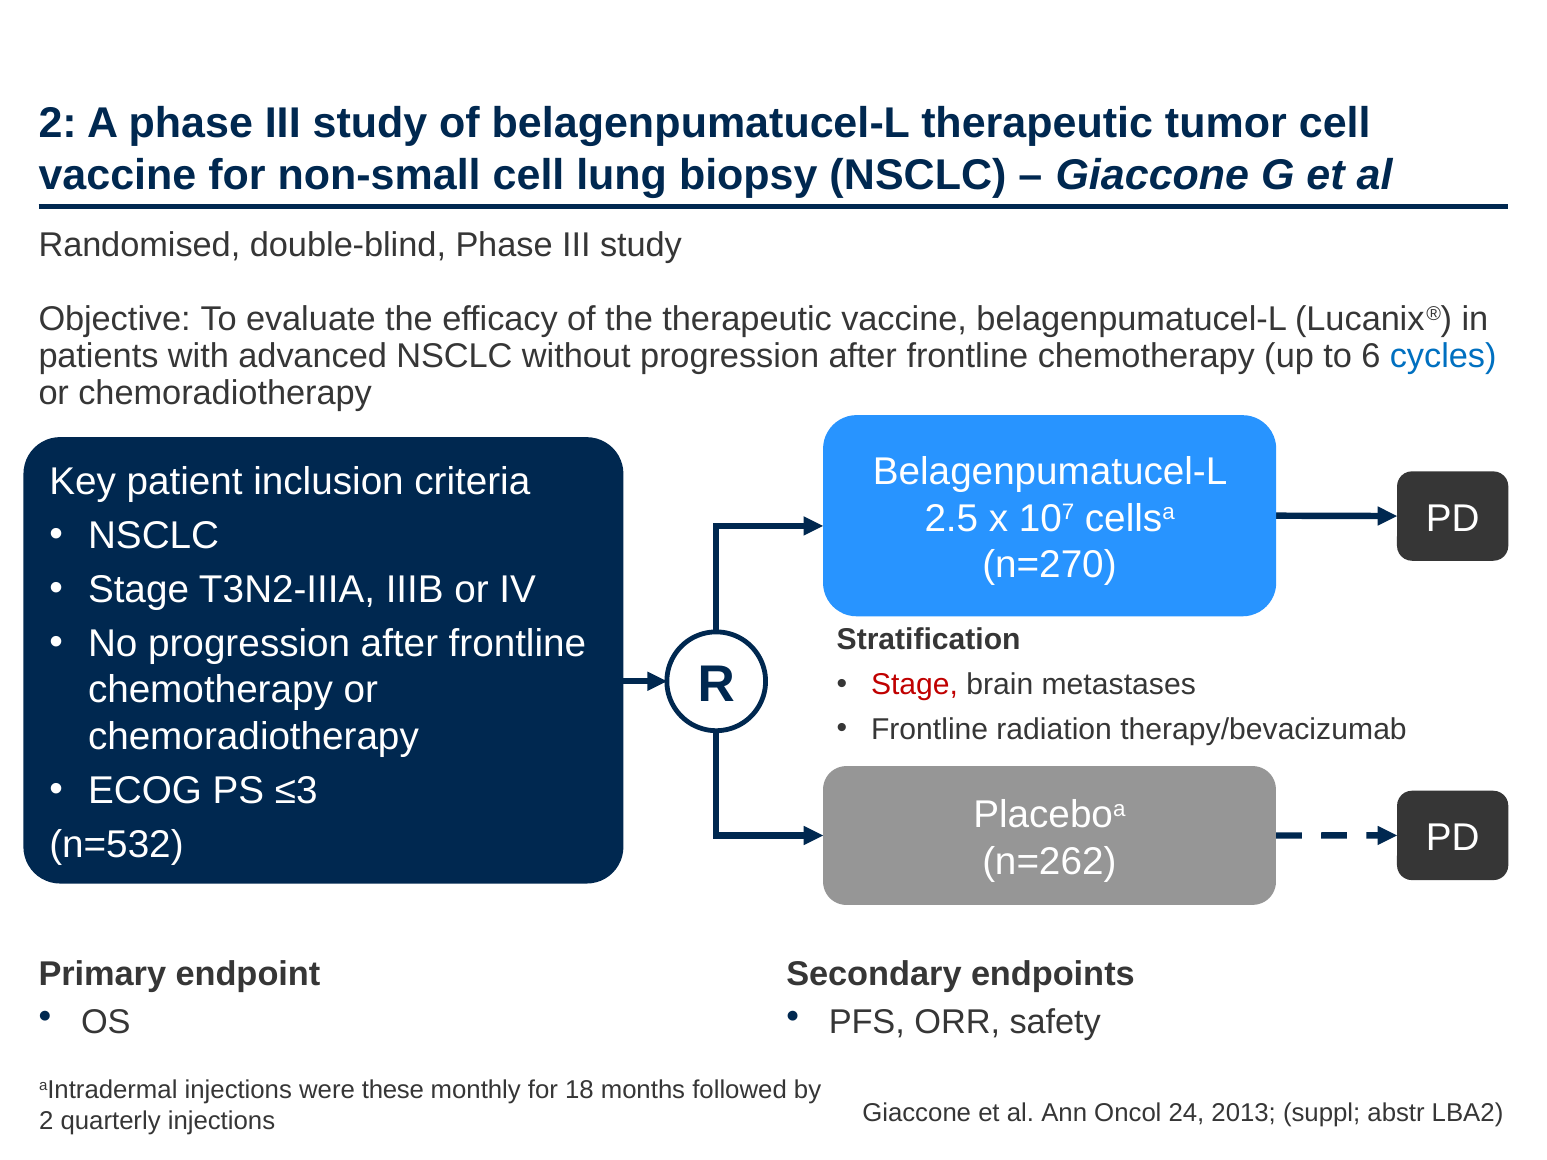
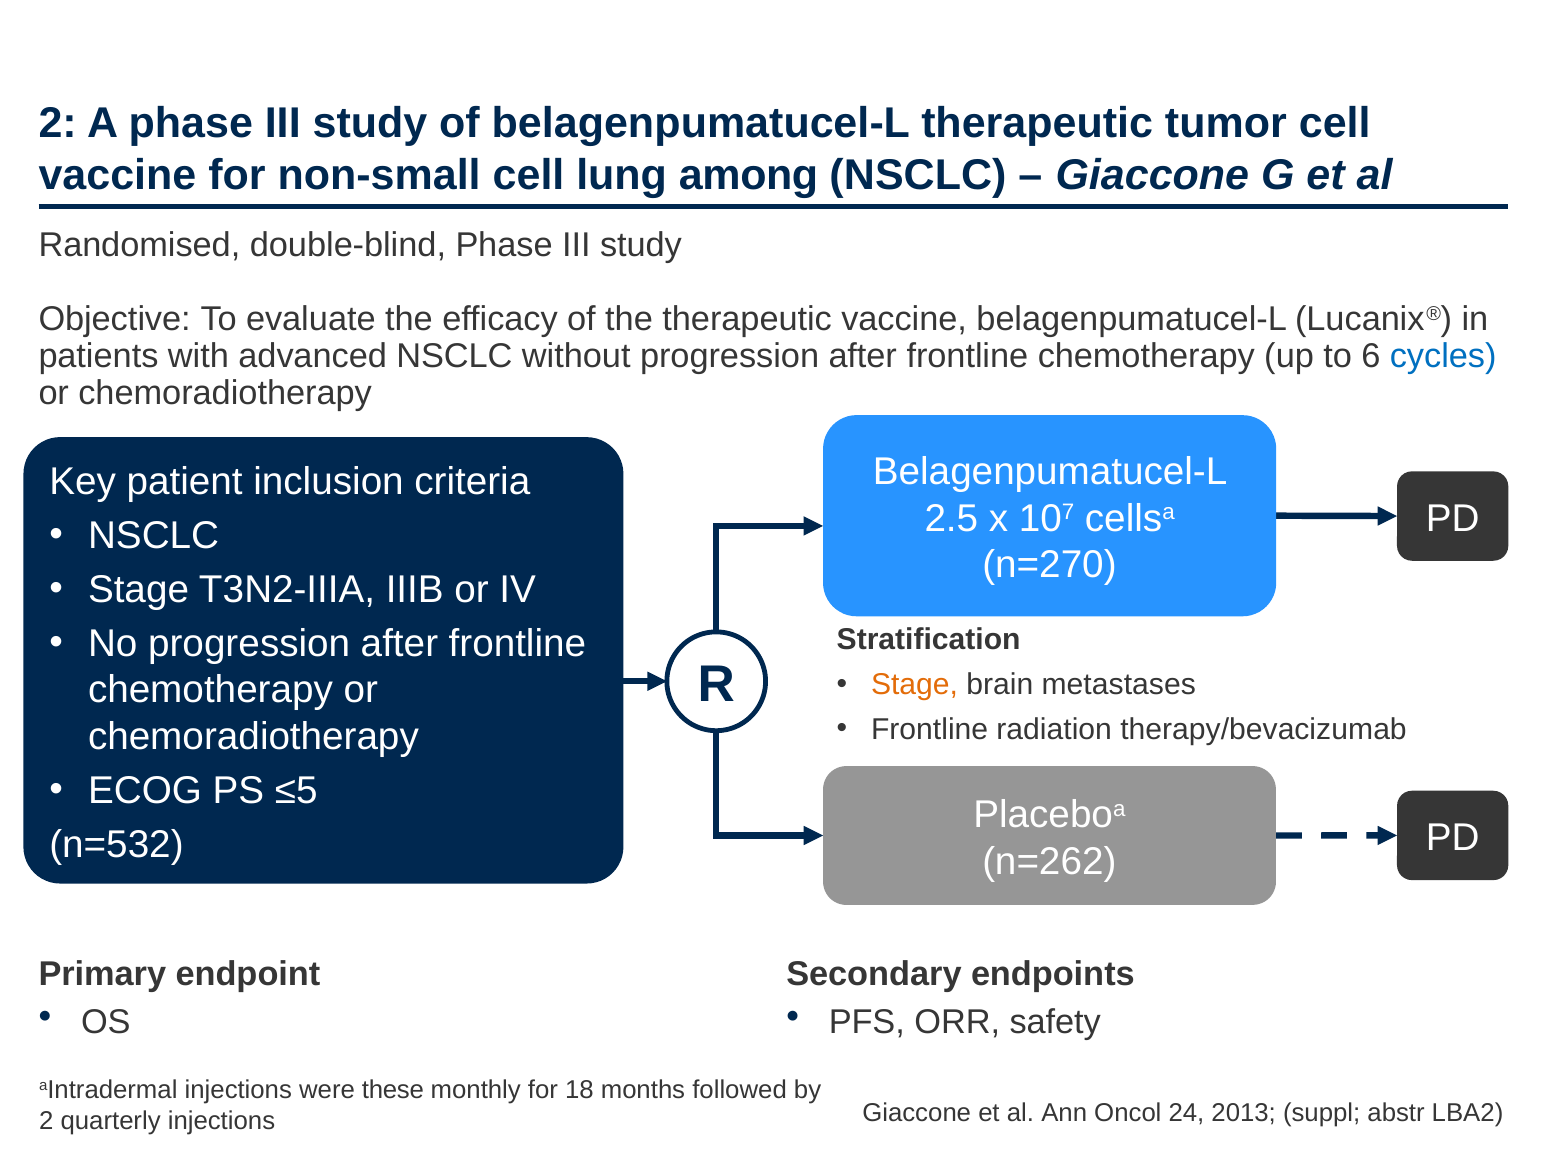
biopsy: biopsy -> among (749, 175)
Stage colour: red -> orange (915, 685)
≤3: ≤3 -> ≤5 (296, 791)
